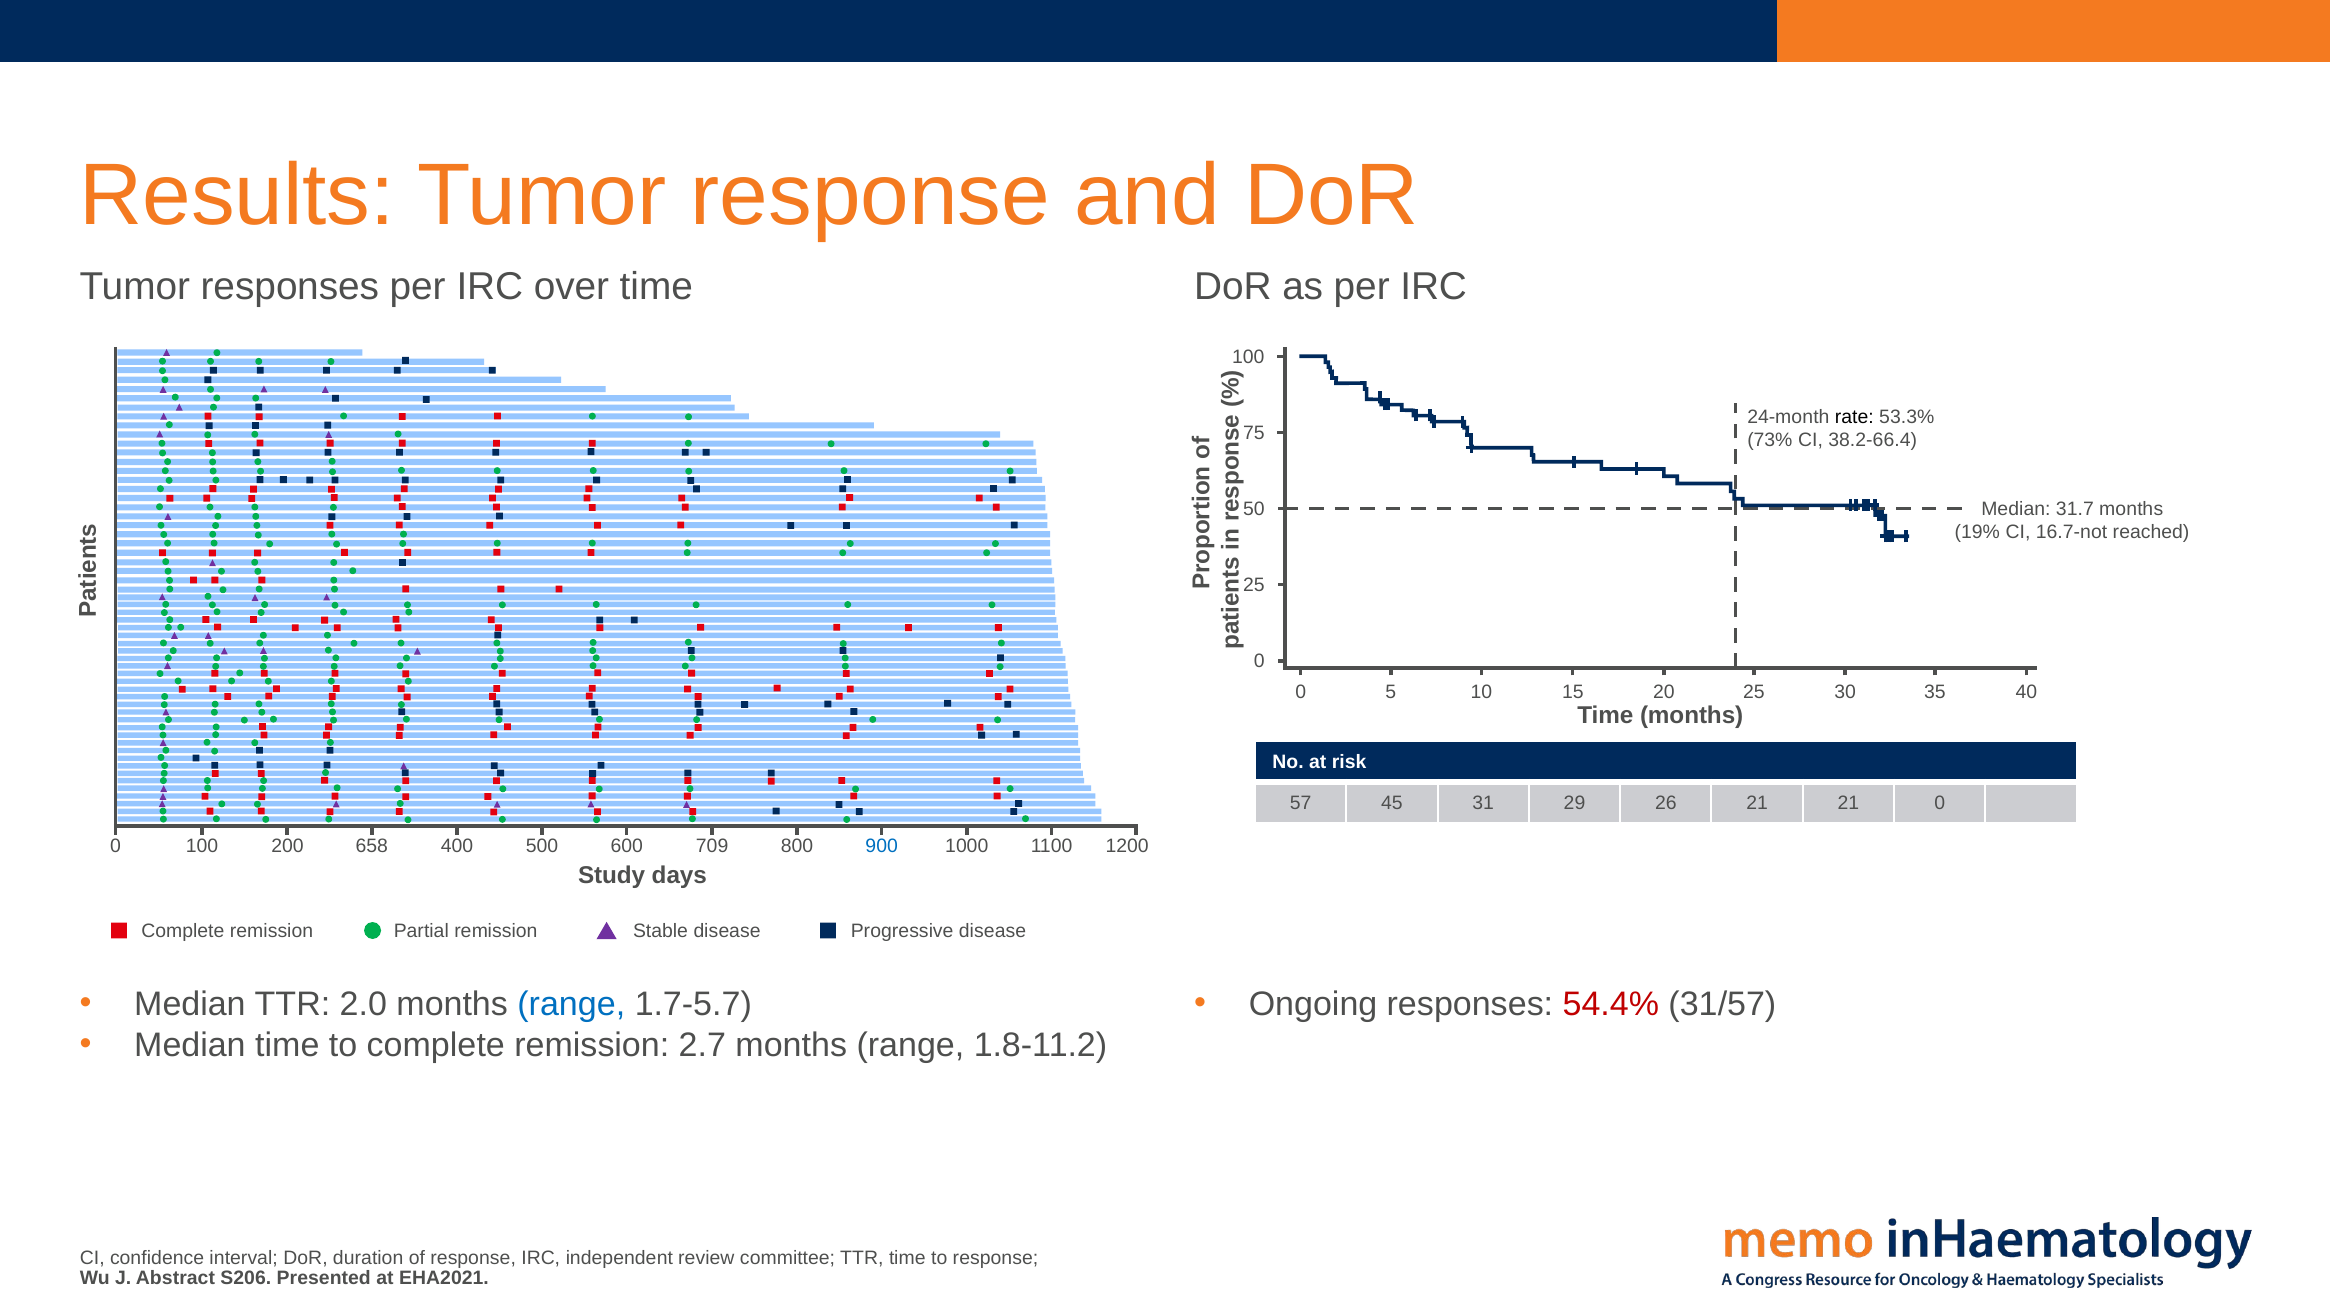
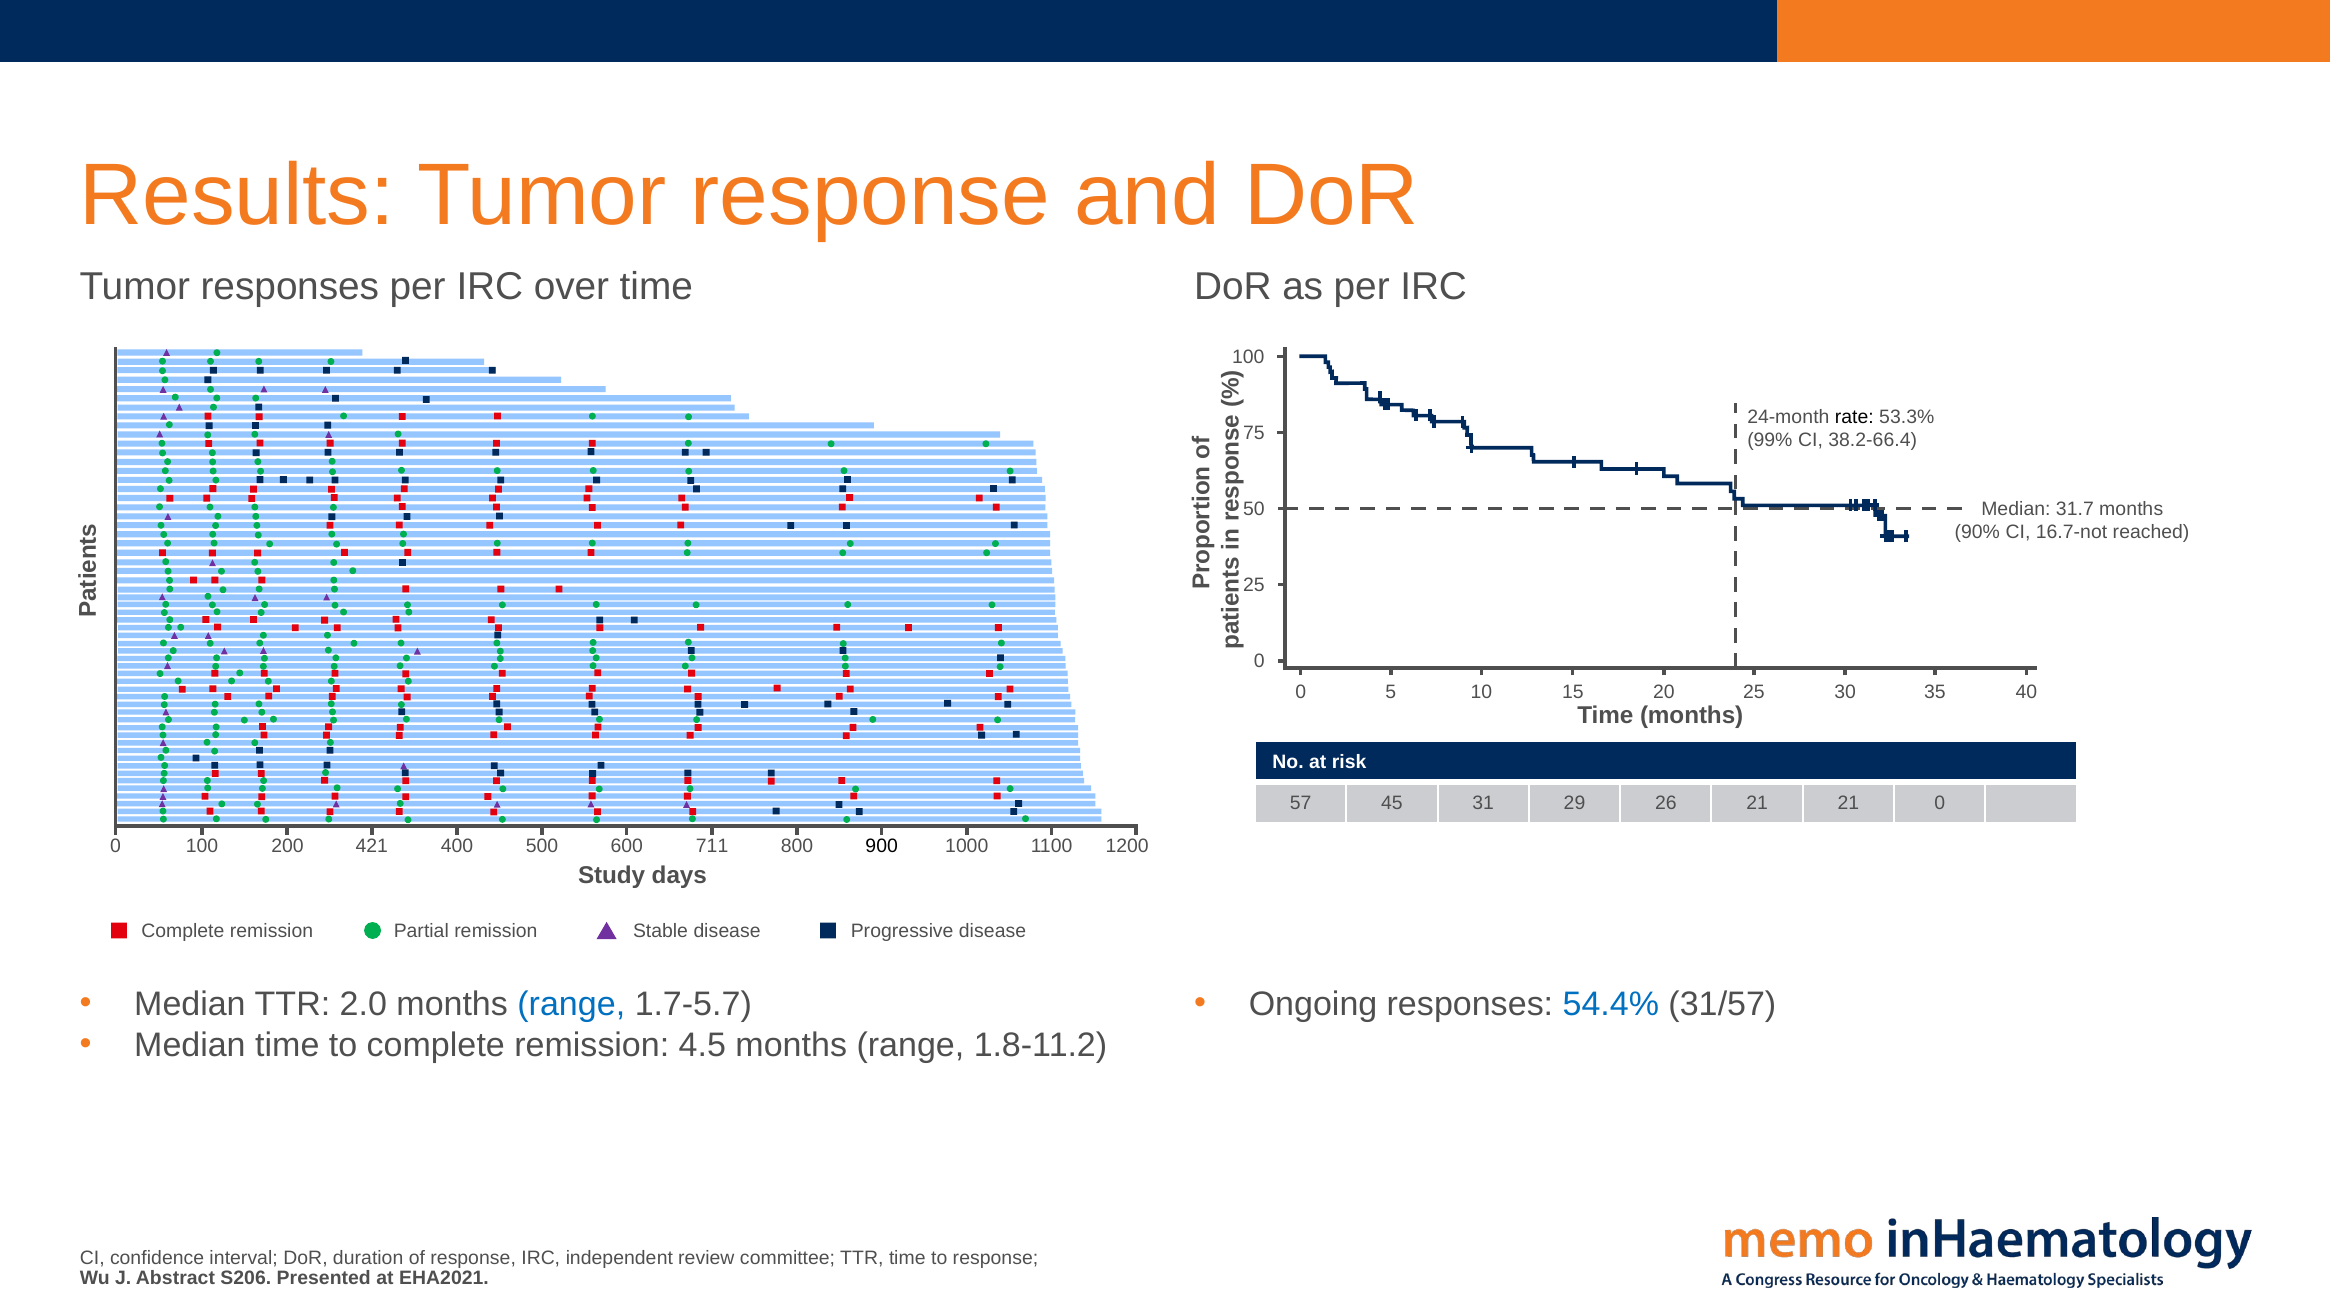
73%: 73% -> 99% (1770, 440)
19%: 19% -> 90% (1977, 532)
658: 658 -> 421 (372, 847)
709: 709 -> 711 (712, 846)
900 colour: blue -> black (882, 847)
54.4% colour: red -> blue (1611, 1005)
2.7: 2.7 -> 4.5 (702, 1046)
